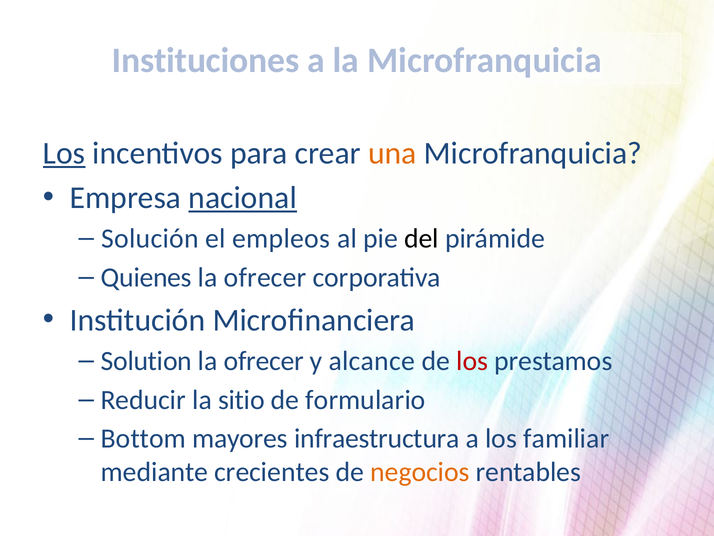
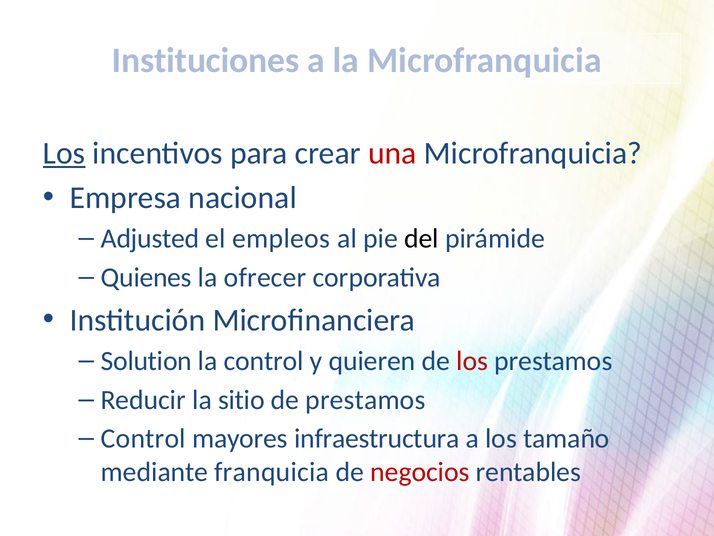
una colour: orange -> red (392, 153)
nacional underline: present -> none (243, 198)
Solución: Solución -> Adjusted (150, 239)
ofrecer: ofrecer -> control (264, 361)
alcance: alcance -> quieren (372, 361)
de formulario: formulario -> prestamos (365, 400)
Bottom: Bottom -> Control (143, 438)
familiar: familiar -> tamaño (566, 438)
crecientes: crecientes -> franquicia (272, 472)
negocios colour: orange -> red (420, 472)
